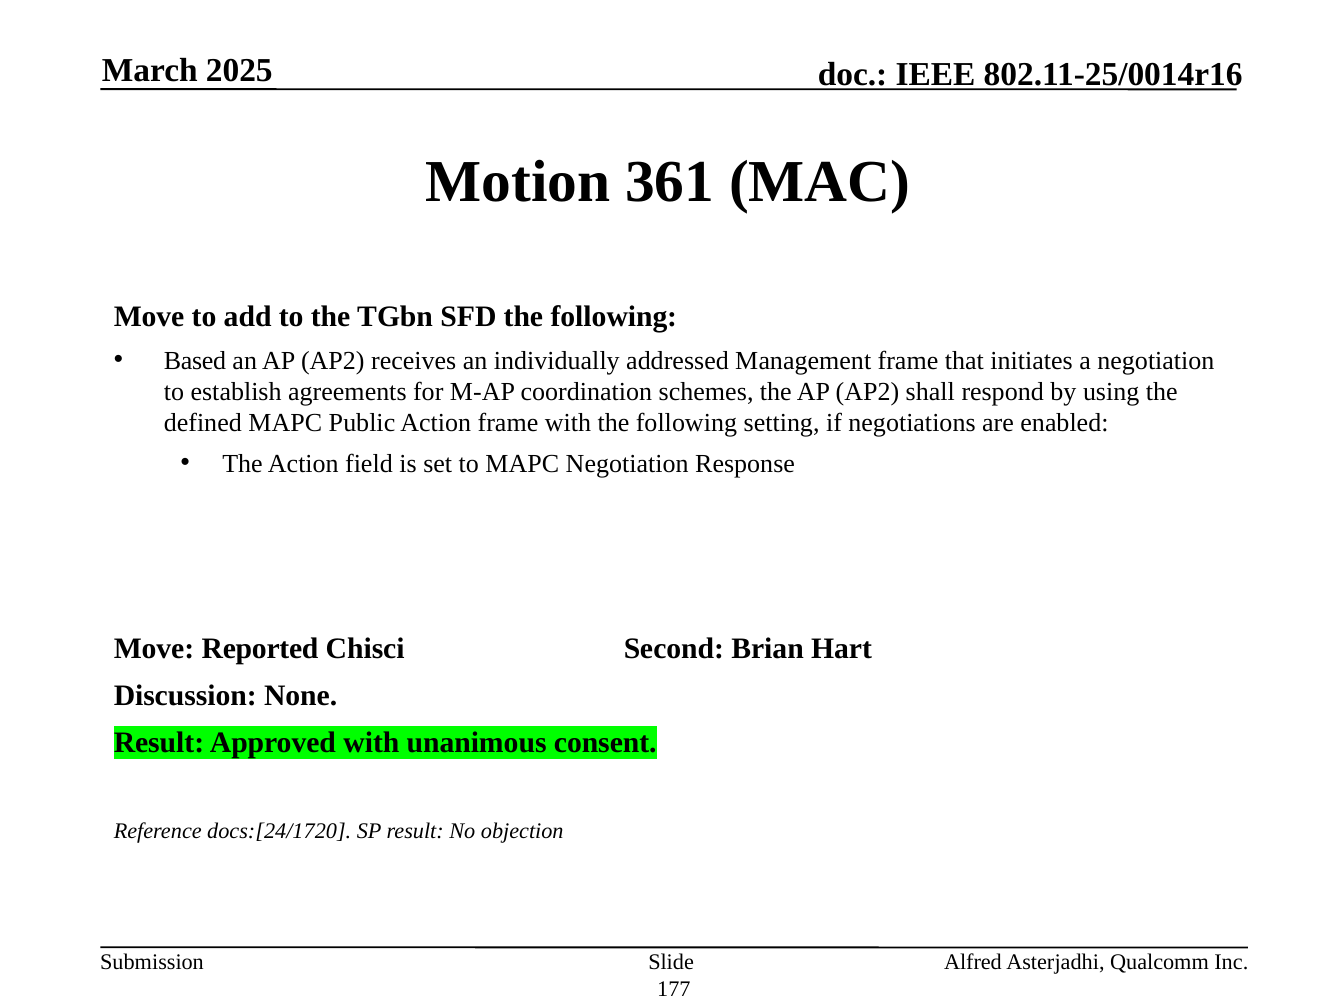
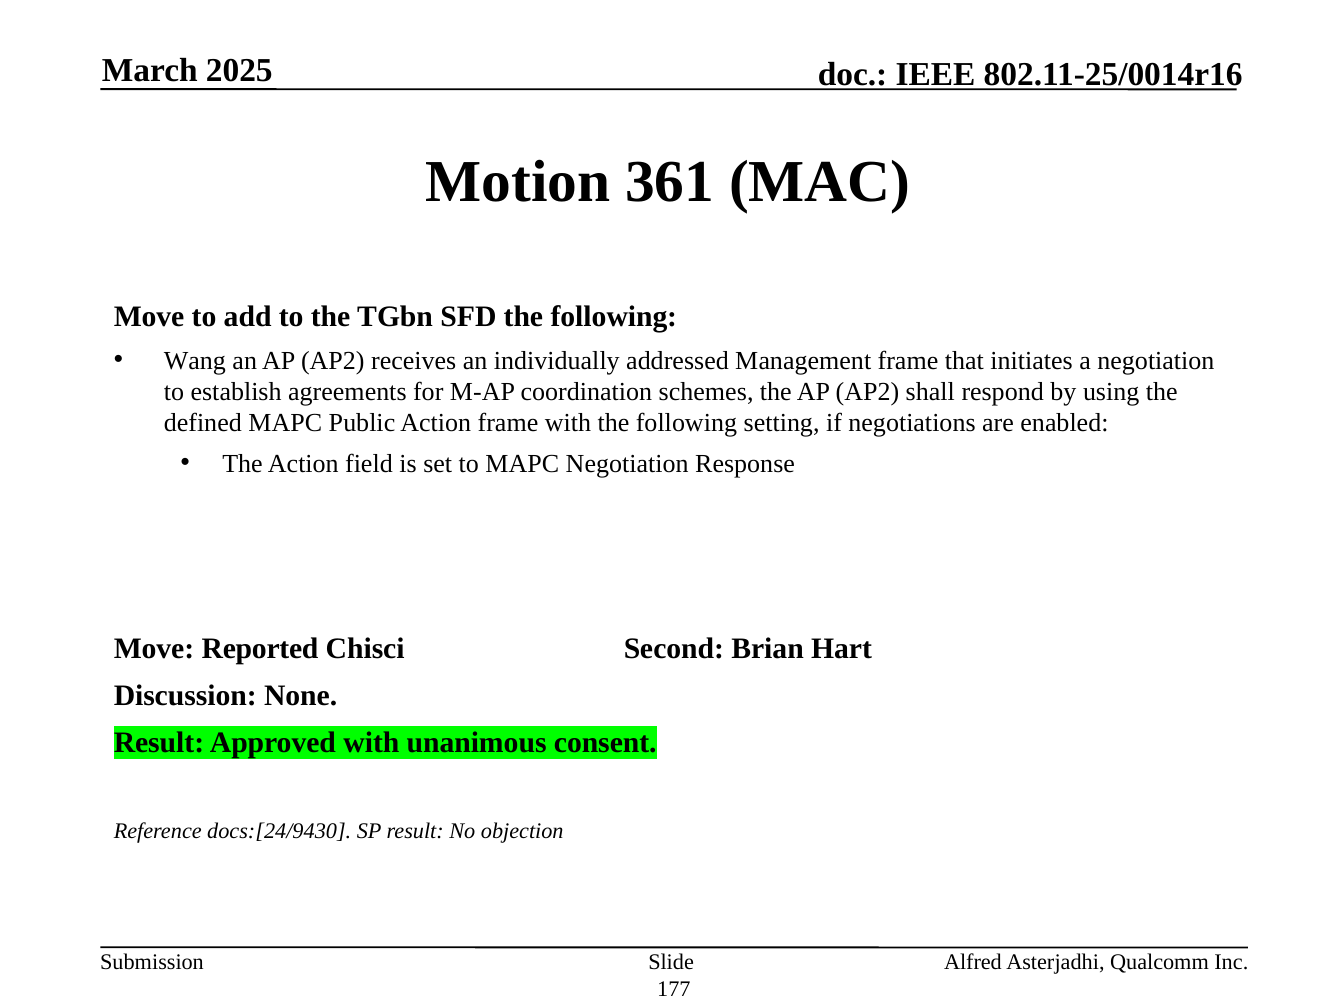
Based: Based -> Wang (195, 361)
docs:[24/1720: docs:[24/1720 -> docs:[24/9430 (279, 831)
